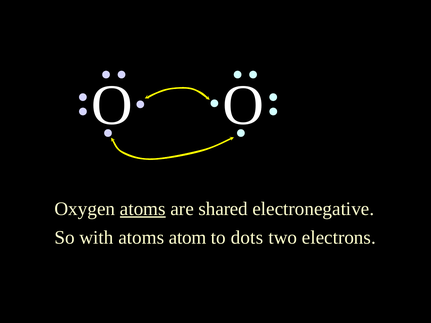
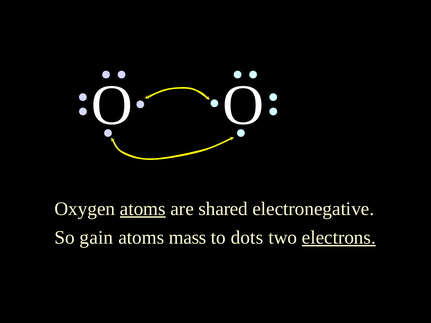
with: with -> gain (96, 238)
atom: atom -> mass (188, 238)
electrons underline: none -> present (339, 238)
